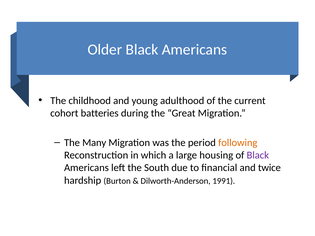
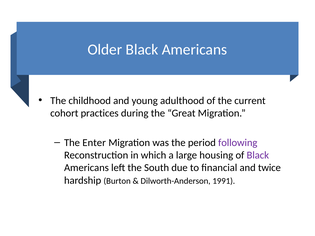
batteries: batteries -> practices (100, 113)
Many: Many -> Enter (94, 143)
following colour: orange -> purple (238, 143)
